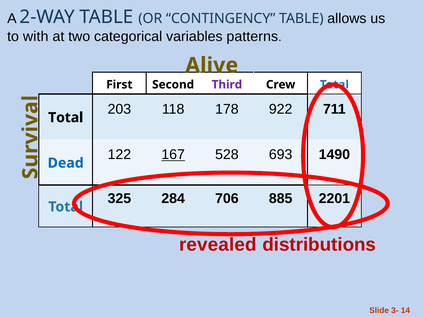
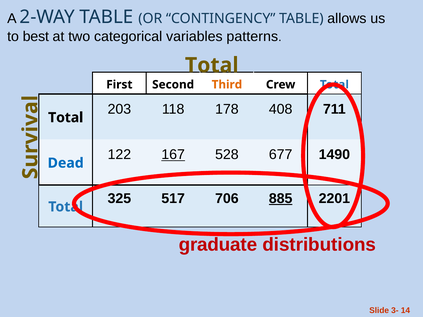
with: with -> best (36, 36)
Alive: Alive -> Total (212, 65)
Third colour: purple -> orange (227, 85)
922: 922 -> 408 (281, 109)
693: 693 -> 677 (281, 155)
284: 284 -> 517 (173, 199)
885 underline: none -> present (281, 199)
revealed: revealed -> graduate (218, 245)
